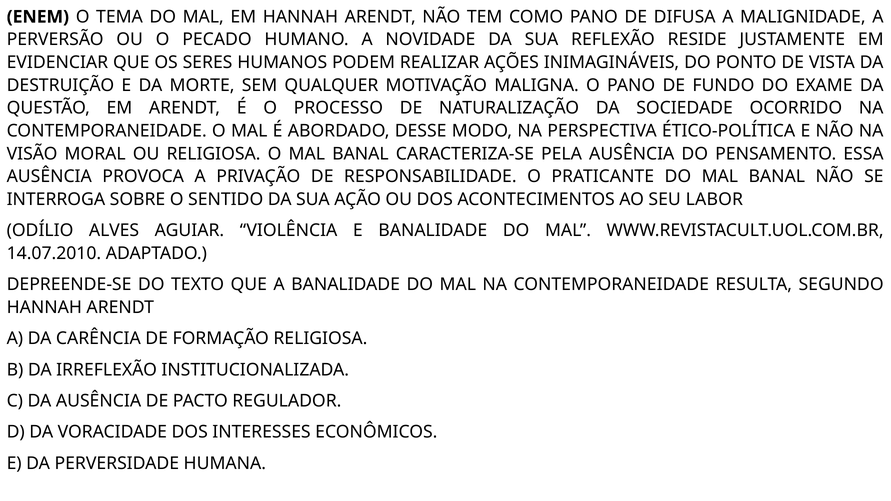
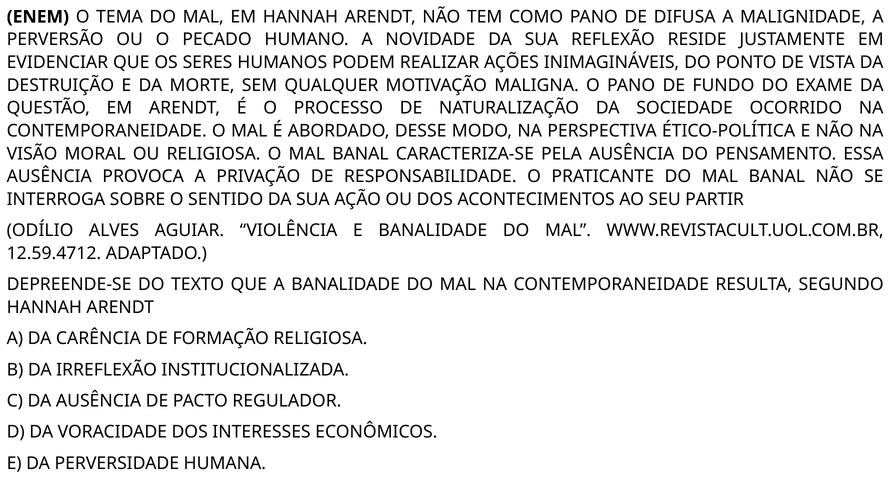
LABOR: LABOR -> PARTIR (715, 200)
14.07.2010: 14.07.2010 -> 12.59.4712 (54, 254)
